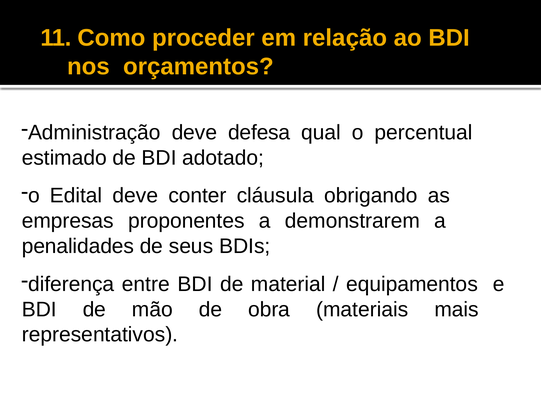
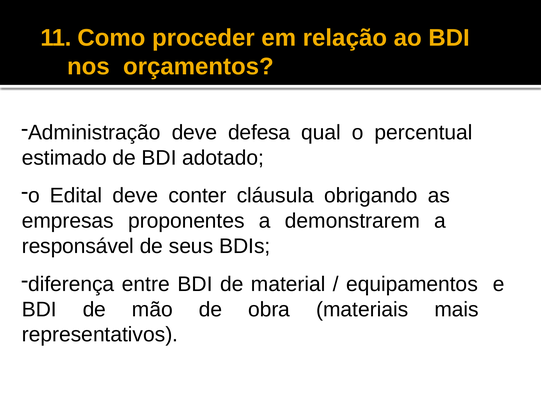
penalidades: penalidades -> responsável (78, 246)
